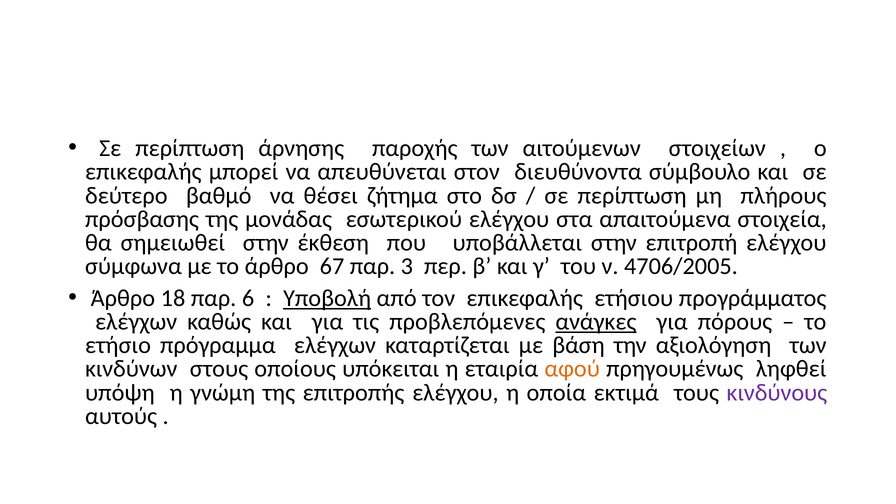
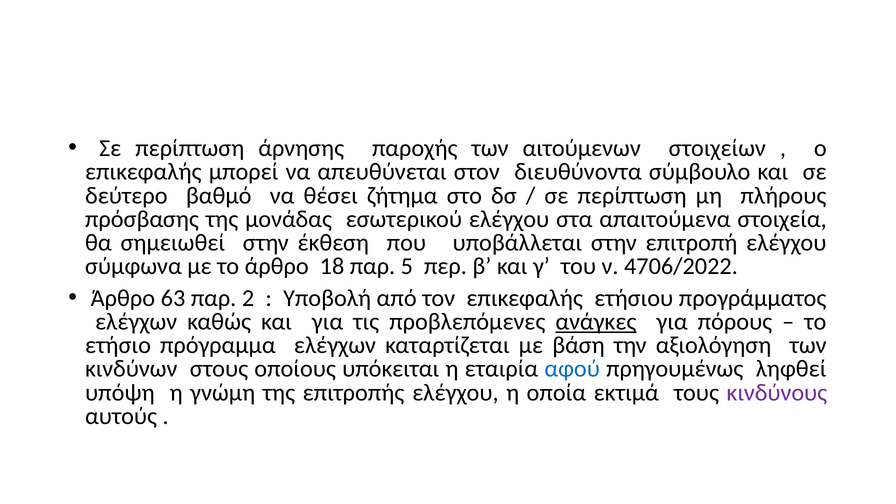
67: 67 -> 18 (332, 266)
3: 3 -> 5 (407, 266)
4706/2005: 4706/2005 -> 4706/2022 (681, 266)
18: 18 -> 63 (173, 298)
6: 6 -> 2 (248, 298)
Υποβολή underline: present -> none (327, 298)
αφού colour: orange -> blue (572, 369)
